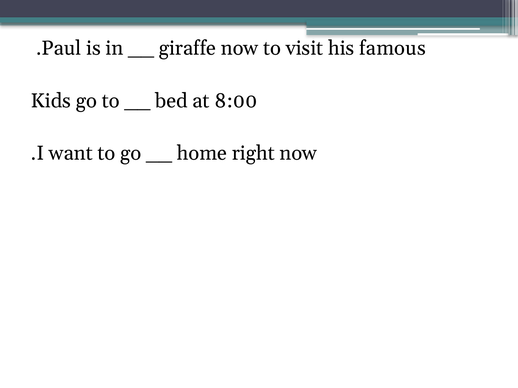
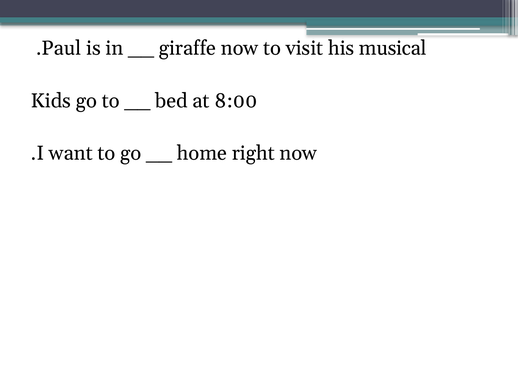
famous: famous -> musical (393, 48)
